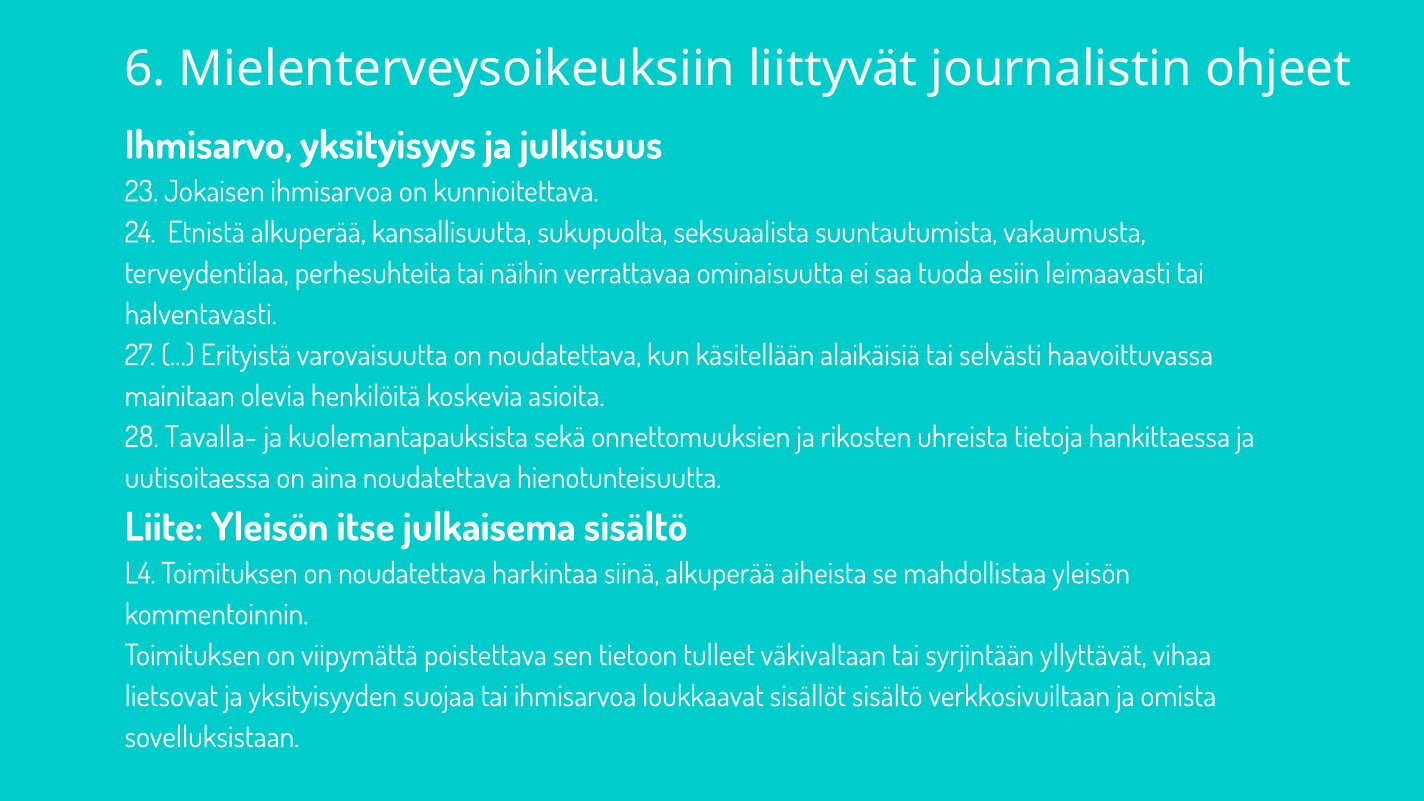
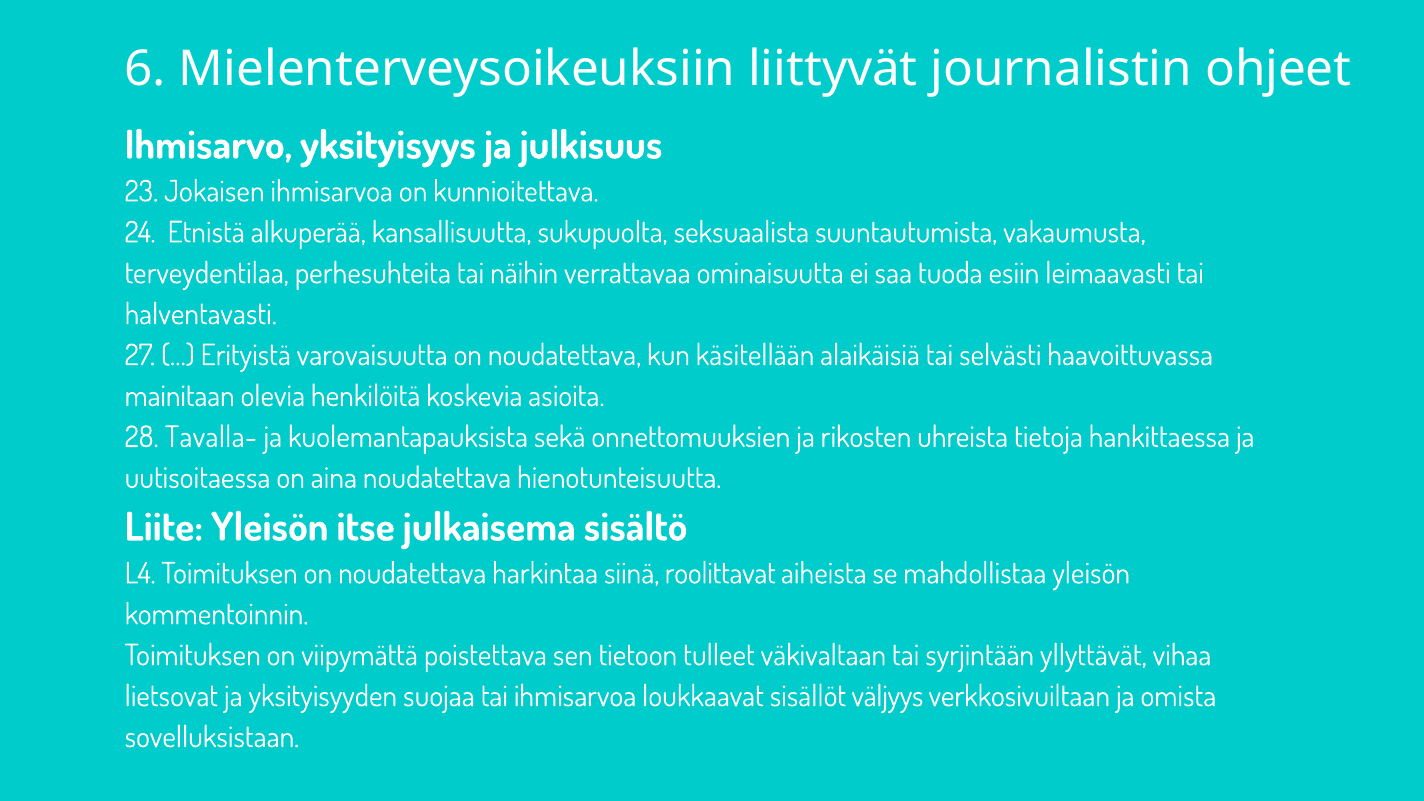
siinä alkuperää: alkuperää -> roolittavat (720, 574)
sisällöt sisältö: sisältö -> väljyys (887, 696)
